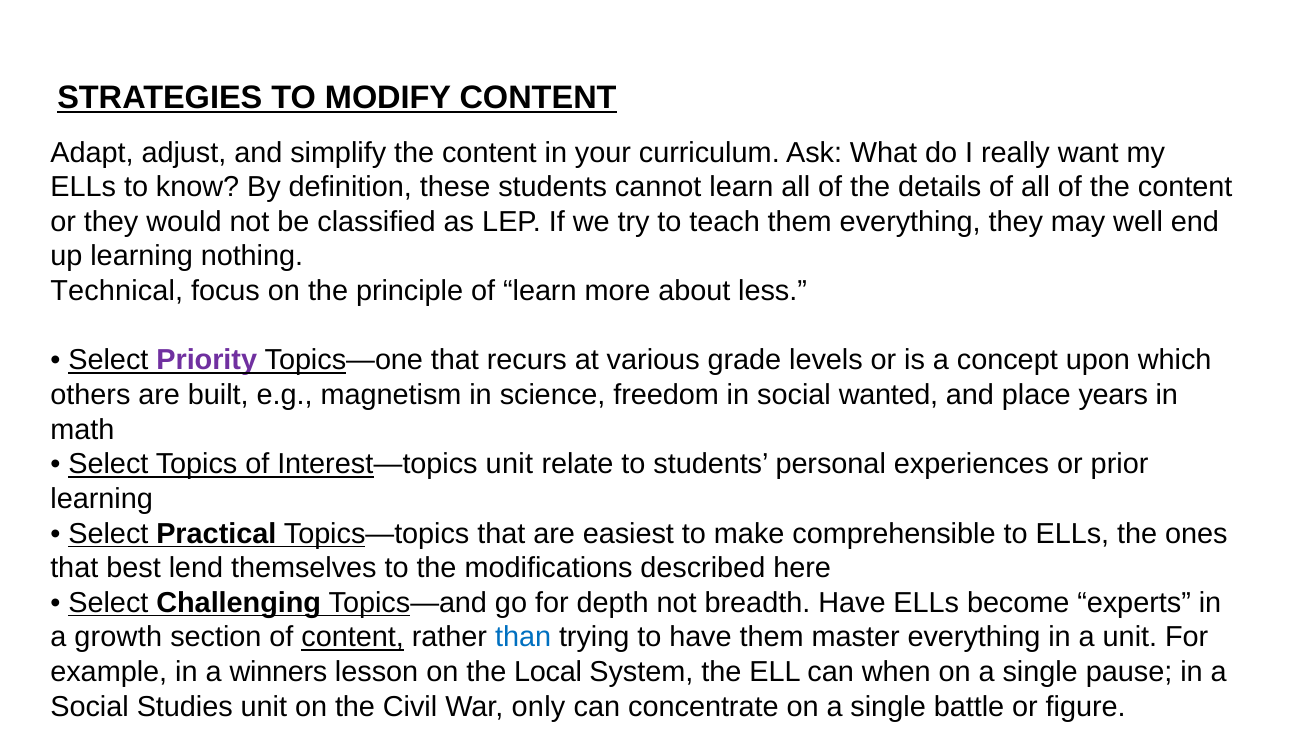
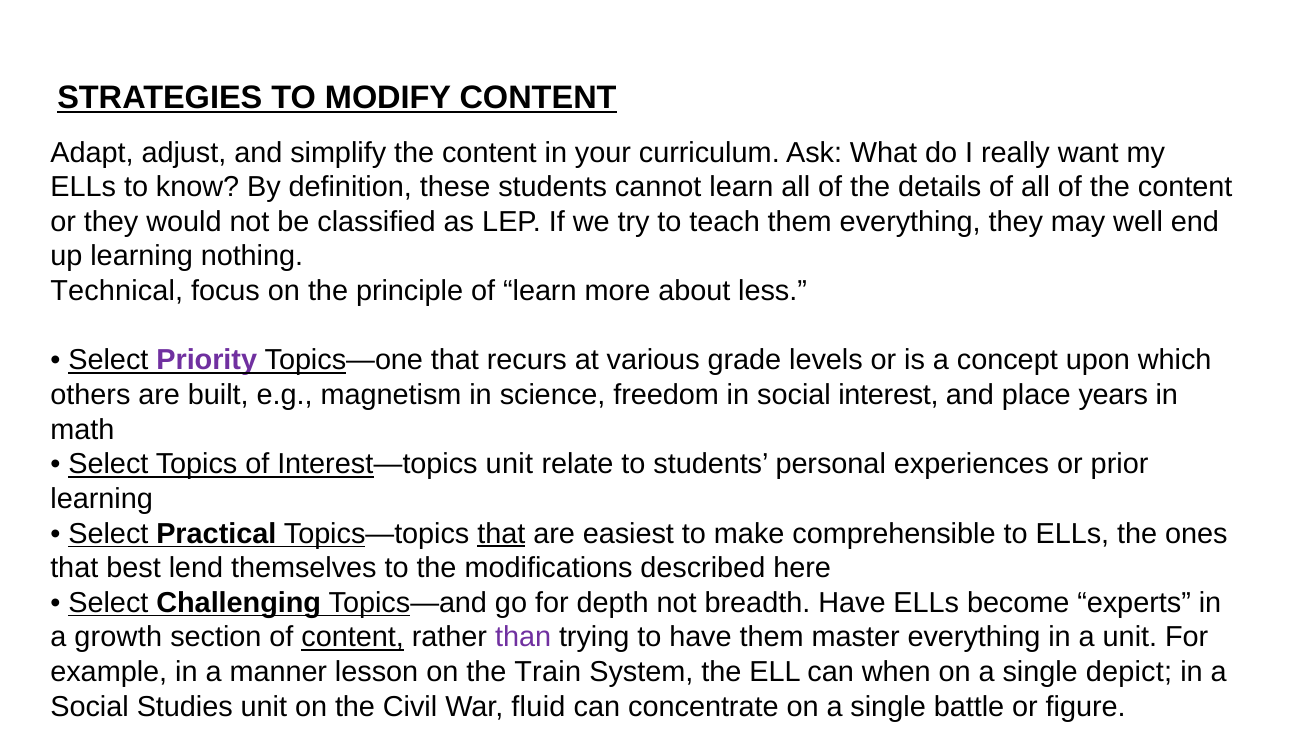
wanted: wanted -> interest (888, 395)
that underline: none -> present (501, 534)
than colour: blue -> purple (523, 638)
winners: winners -> manner (278, 672)
Local: Local -> Train (548, 672)
pause: pause -> depict (1129, 672)
only: only -> fluid (538, 707)
